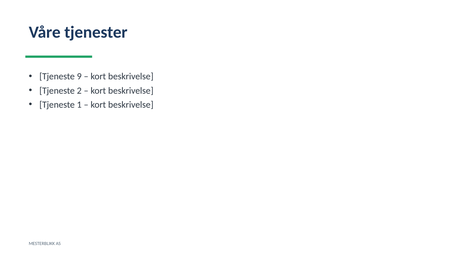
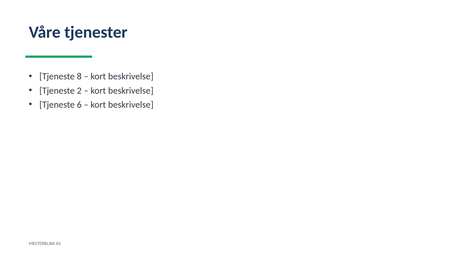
9: 9 -> 8 (79, 77)
1: 1 -> 6 (79, 105)
